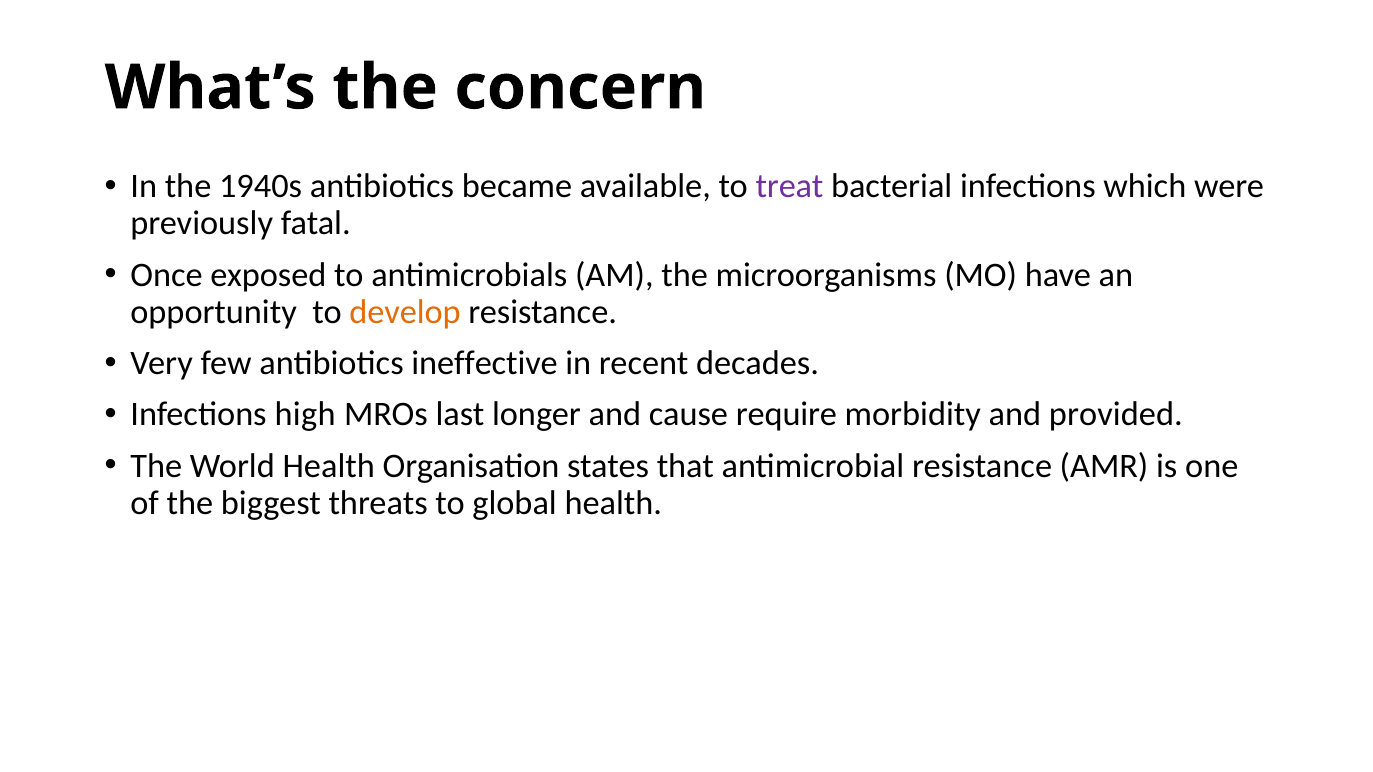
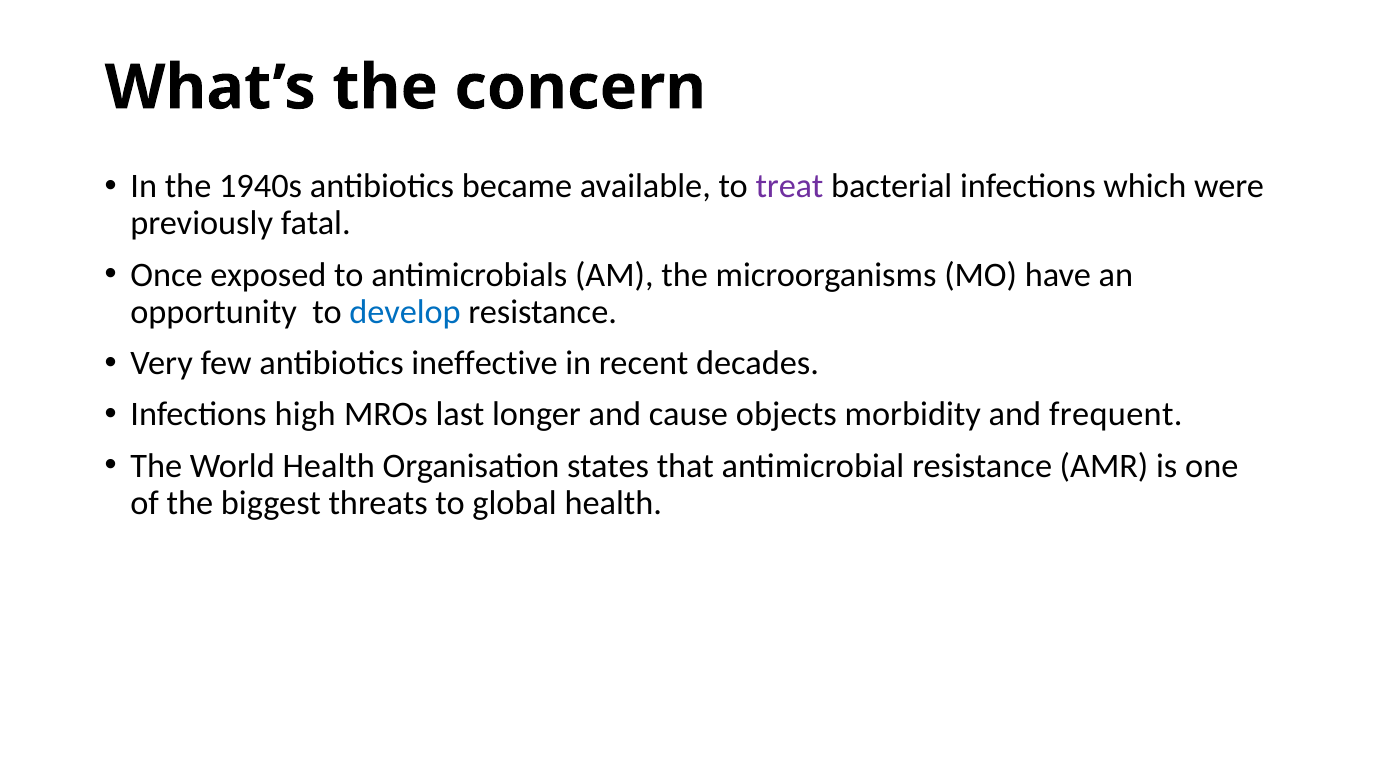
develop colour: orange -> blue (405, 312)
require: require -> objects (786, 415)
provided: provided -> frequent (1116, 415)
